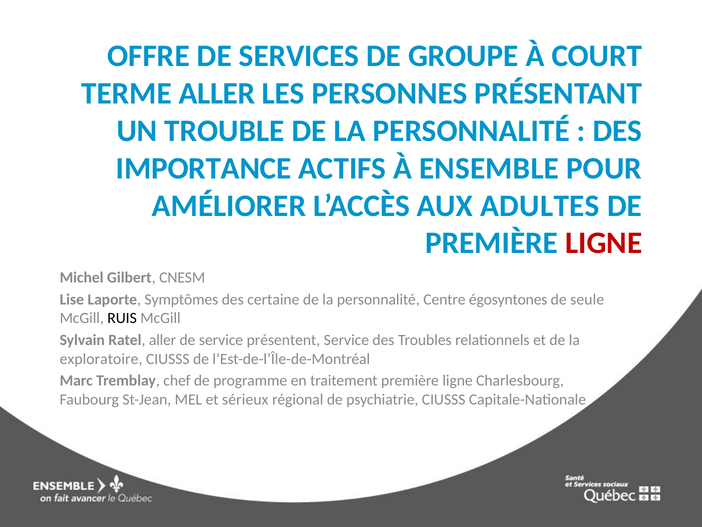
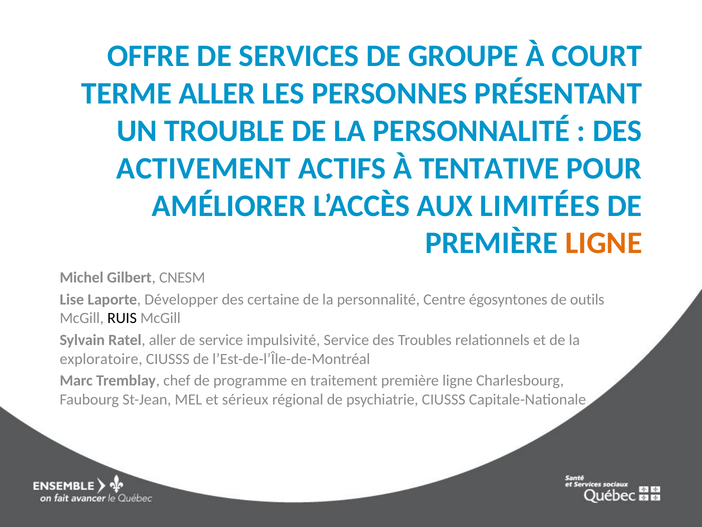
IMPORTANCE: IMPORTANCE -> ACTIVEMENT (203, 168)
ENSEMBLE: ENSEMBLE -> TENTATIVE (489, 168)
ADULTES: ADULTES -> LIMITÉES (540, 205)
LIGNE colour: red -> orange (604, 243)
Symptômes: Symptômes -> Développer (181, 299)
seule: seule -> outils (587, 299)
présentent: présentent -> impulsivité (283, 340)
